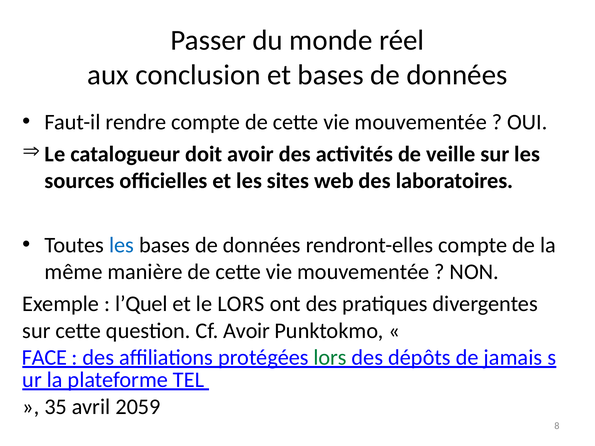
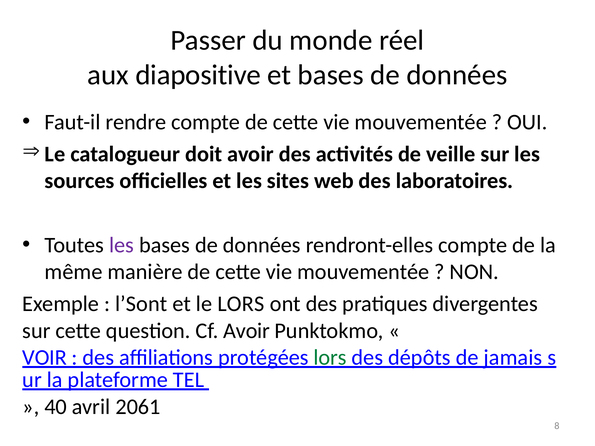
conclusion: conclusion -> diapositive (198, 75)
les colour: blue -> purple (122, 245)
l’Quel: l’Quel -> l’Sont (141, 304)
FACE: FACE -> VOIR (45, 358)
35: 35 -> 40 (56, 407)
2059: 2059 -> 2061 (138, 407)
